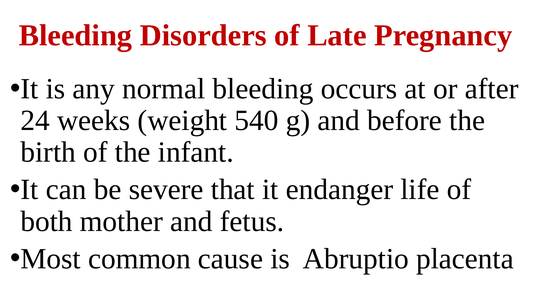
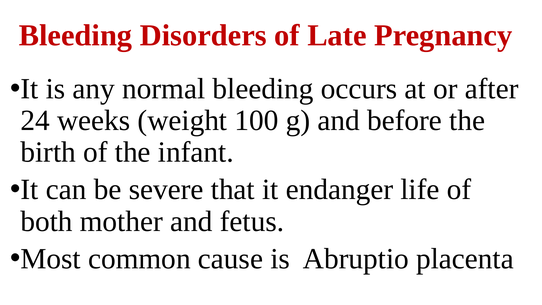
540: 540 -> 100 (256, 121)
